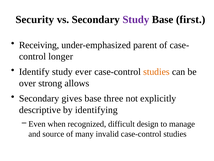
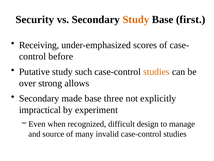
Study colour: purple -> orange (136, 19)
parent: parent -> scores (145, 45)
longer: longer -> before (61, 56)
Identify: Identify -> Putative (34, 72)
ever: ever -> such (84, 72)
gives: gives -> made (72, 98)
descriptive: descriptive -> impractical (40, 110)
identifying: identifying -> experiment (96, 110)
